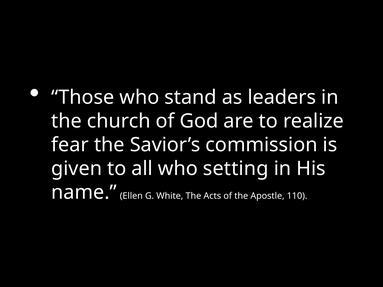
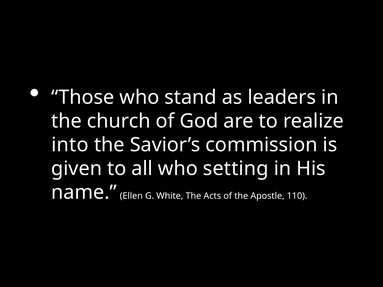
fear: fear -> into (70, 145)
